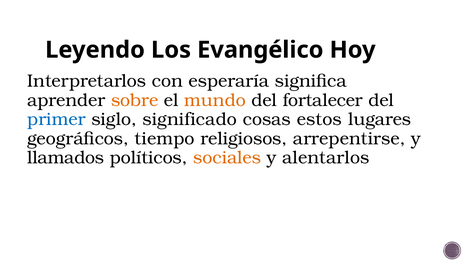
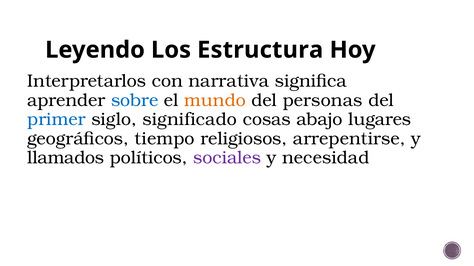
Evangélico: Evangélico -> Estructura (260, 50)
esperaría: esperaría -> narrativa (229, 81)
sobre colour: orange -> blue (135, 101)
fortalecer: fortalecer -> personas (323, 101)
estos: estos -> abajo (320, 120)
sociales colour: orange -> purple (227, 158)
alentarlos: alentarlos -> necesidad (326, 158)
